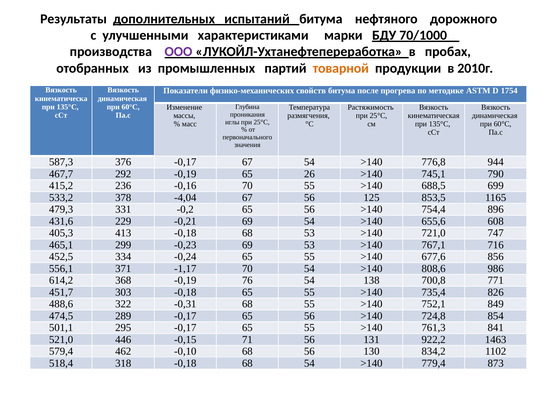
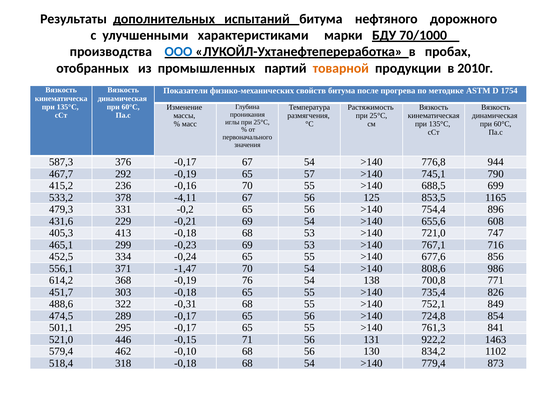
ООО colour: purple -> blue (178, 52)
26: 26 -> 57 (309, 174)
-4,04: -4,04 -> -4,11 (185, 198)
-1,17: -1,17 -> -1,47 (185, 269)
